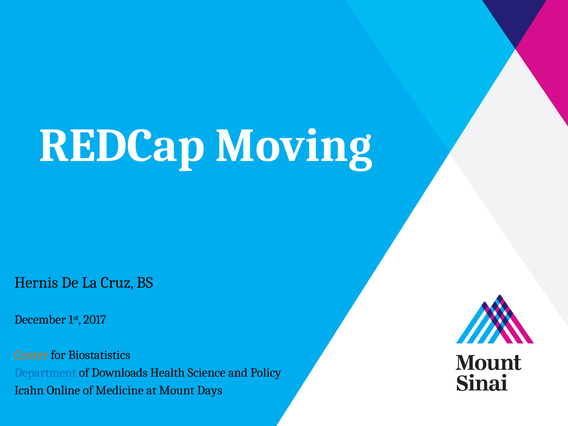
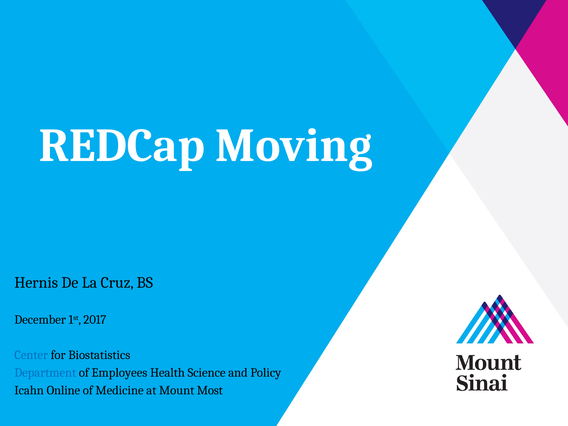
Center colour: orange -> blue (31, 355)
Downloads: Downloads -> Employees (119, 373)
Days: Days -> Most (210, 390)
